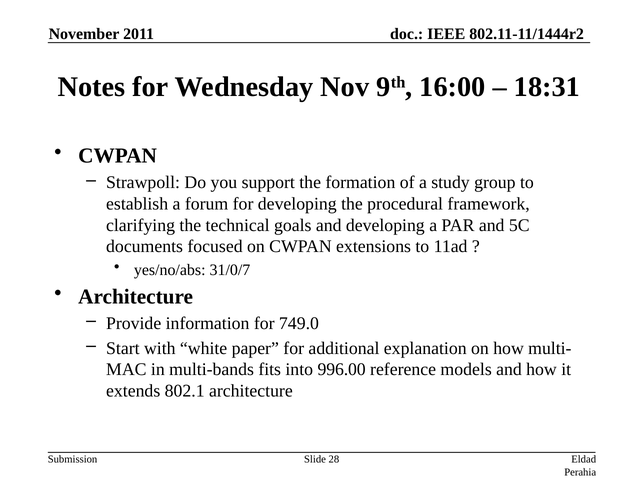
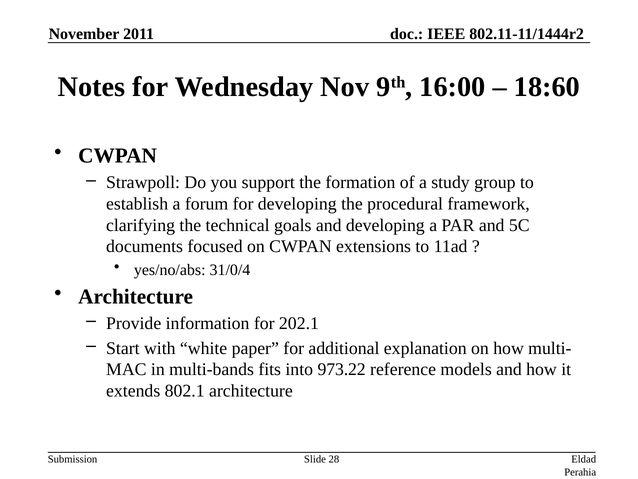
18:31: 18:31 -> 18:60 (547, 87)
31/0/7: 31/0/7 -> 31/0/4 (230, 269)
749.0: 749.0 -> 202.1 (299, 323)
996.00: 996.00 -> 973.22 (342, 369)
